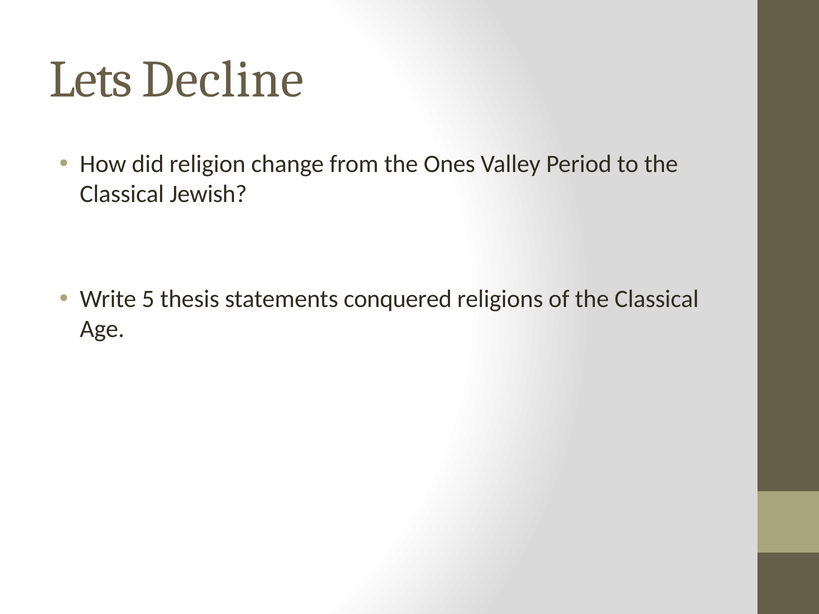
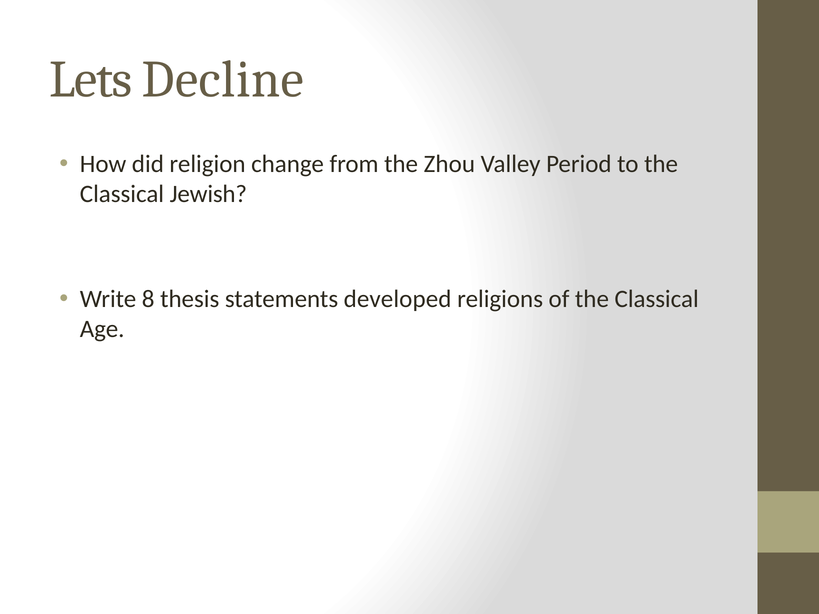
Ones: Ones -> Zhou (449, 164)
5: 5 -> 8 (148, 299)
conquered: conquered -> developed (398, 299)
